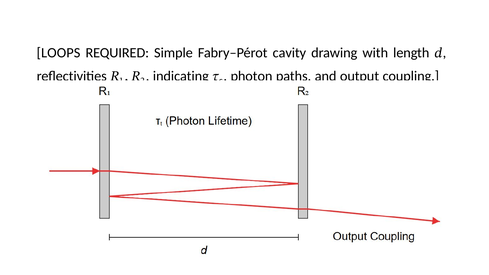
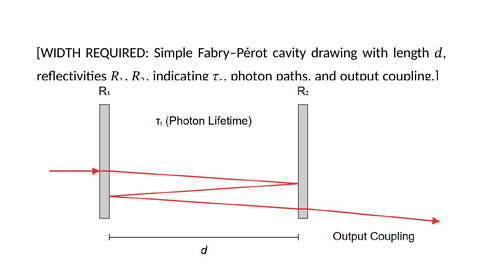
LOOPS: LOOPS -> WIDTH (59, 53)
